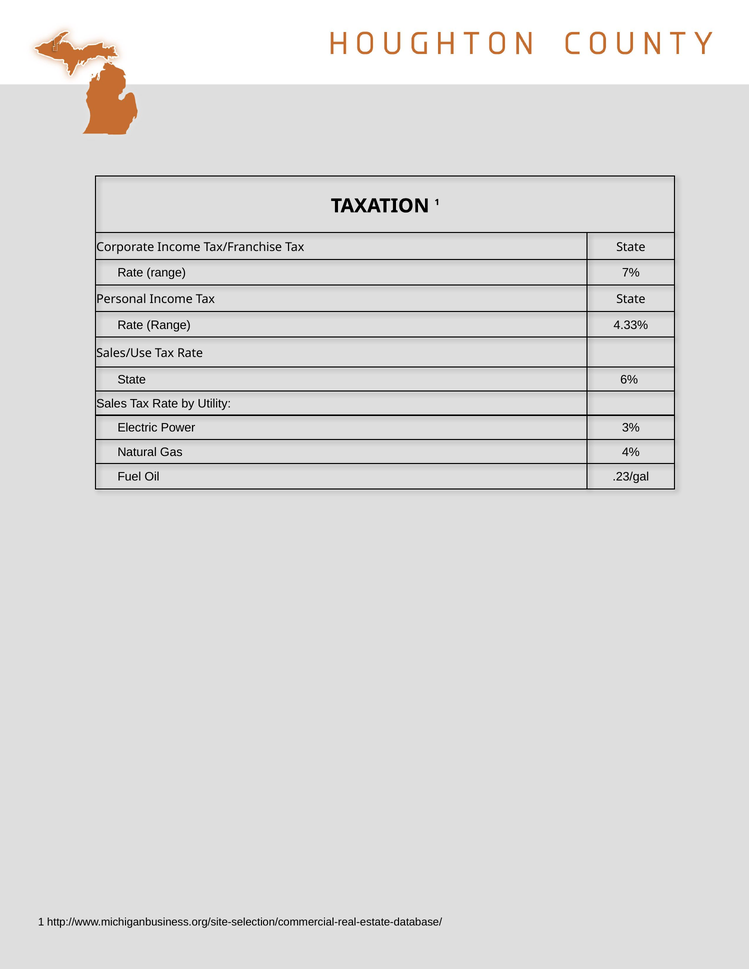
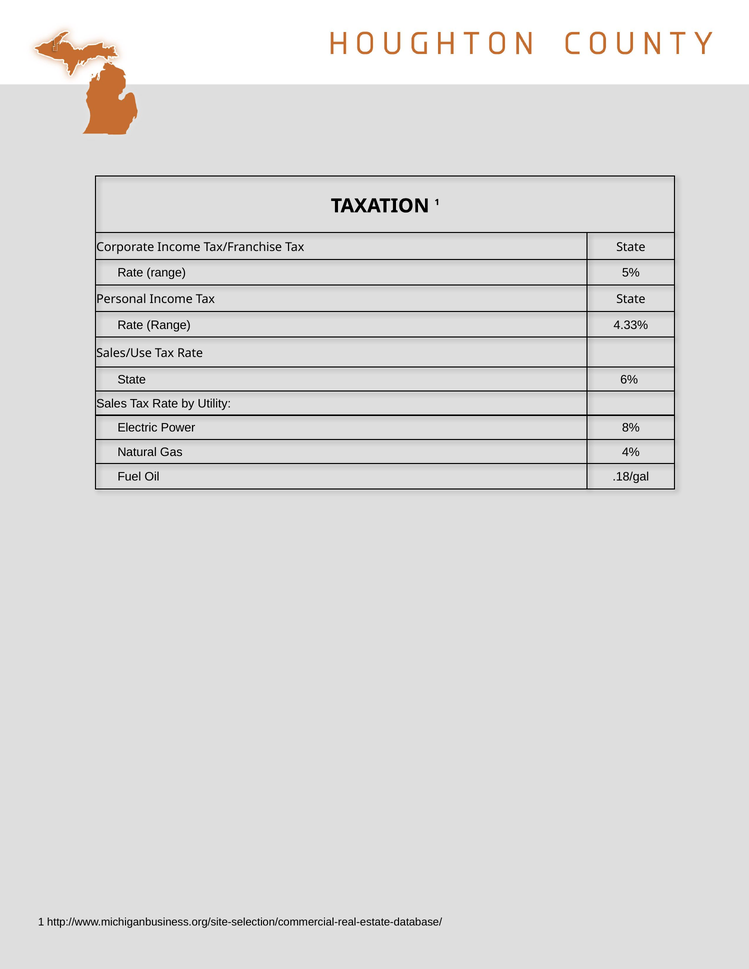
7%: 7% -> 5% (631, 273)
3%: 3% -> 8% (631, 428)
.23/gal: .23/gal -> .18/gal (631, 477)
